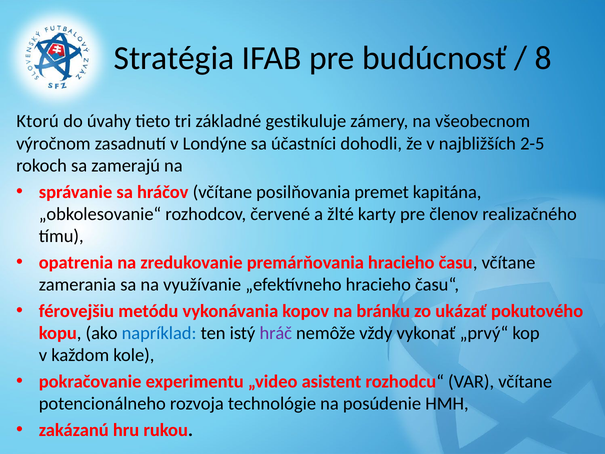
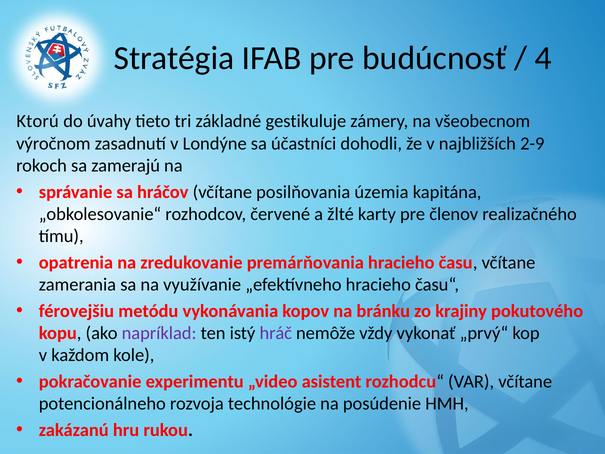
8: 8 -> 4 (543, 58)
2-5: 2-5 -> 2-9 (532, 143)
premet: premet -> územia (382, 192)
ukázať: ukázať -> krajiny (461, 311)
napríklad colour: blue -> purple (159, 333)
